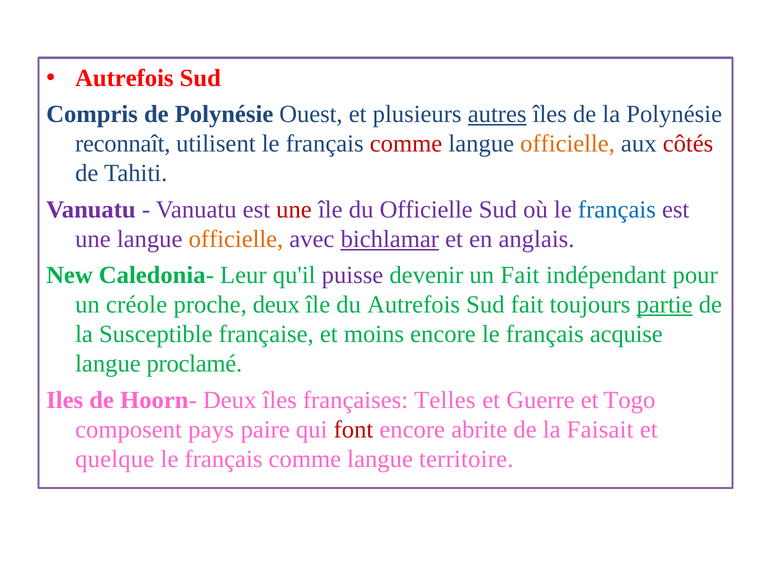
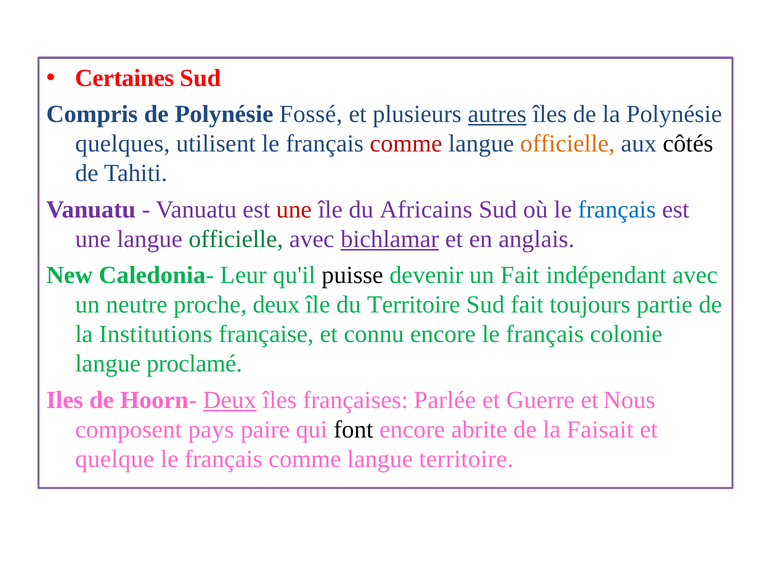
Autrefois: Autrefois -> Certaines (124, 78)
Ouest: Ouest -> Fossé (311, 114)
reconnaît: reconnaît -> quelques (123, 144)
côtés colour: red -> black (688, 144)
du Officielle: Officielle -> Africains (426, 210)
officielle colour: orange -> green (236, 239)
puisse colour: purple -> black (352, 275)
indépendant pour: pour -> avec (695, 275)
créole: créole -> neutre (137, 305)
du Autrefois: Autrefois -> Territoire (414, 305)
partie underline: present -> none (665, 305)
Susceptible: Susceptible -> Institutions (156, 334)
moins: moins -> connu (374, 334)
acquise: acquise -> colonie (626, 334)
Deux underline: none -> present (230, 400)
Telles: Telles -> Parlée (445, 400)
Togo: Togo -> Nous (629, 400)
font colour: red -> black (353, 430)
